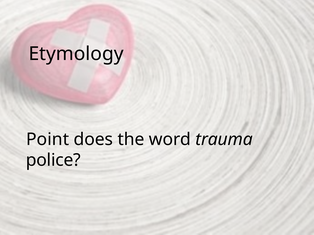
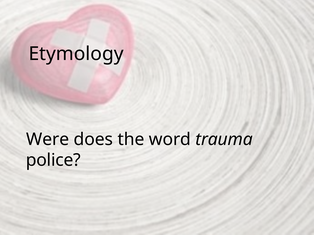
Point: Point -> Were (48, 140)
